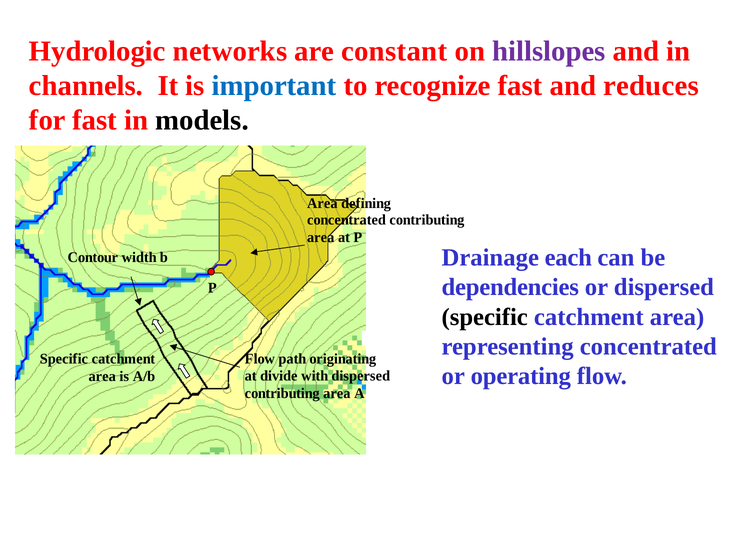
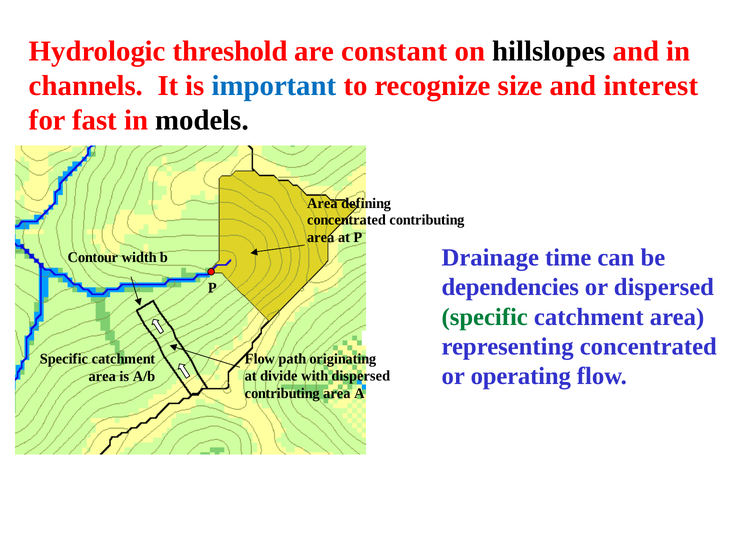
networks: networks -> threshold (230, 51)
hillslopes colour: purple -> black (549, 51)
recognize fast: fast -> size (520, 86)
reduces: reduces -> interest (651, 86)
each: each -> time (568, 257)
specific colour: black -> green (485, 317)
